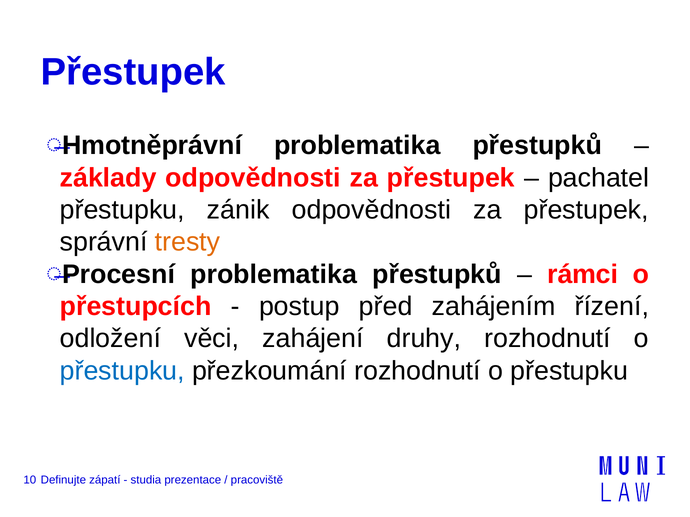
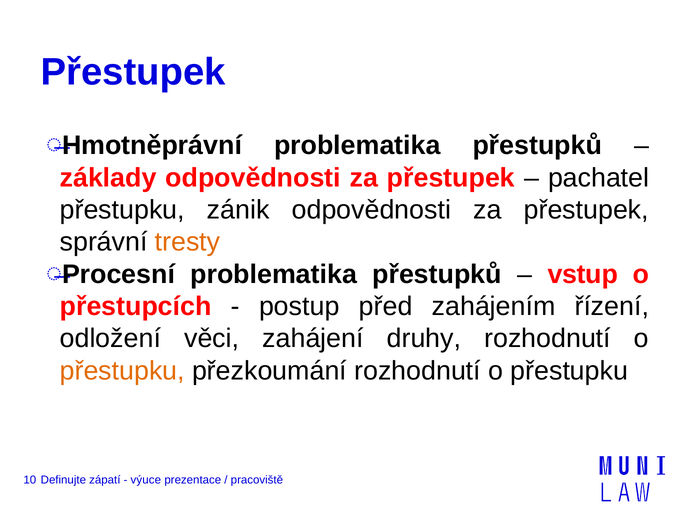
rámci: rámci -> vstup (583, 274)
přestupku colour: blue -> orange (122, 371)
studia: studia -> výuce (146, 480)
